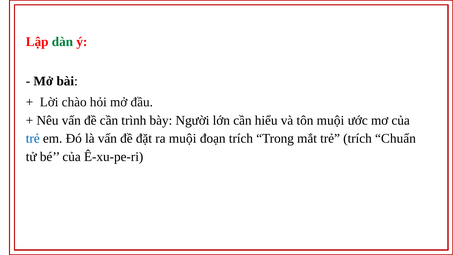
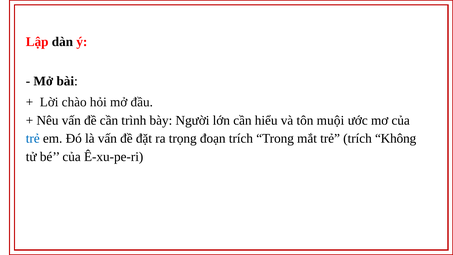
dàn colour: green -> black (62, 42)
ra muội: muội -> trọng (183, 139)
Chuẩn: Chuẩn -> Không (396, 139)
